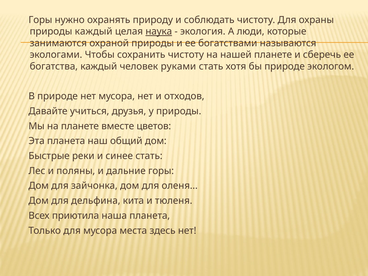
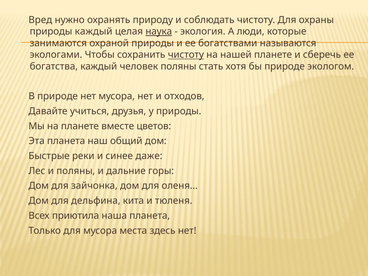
Горы: Горы -> Вред (40, 20)
чистоту underline: none -> present (186, 55)
человек руками: руками -> поляны (178, 66)
синее стать: стать -> даже (149, 156)
